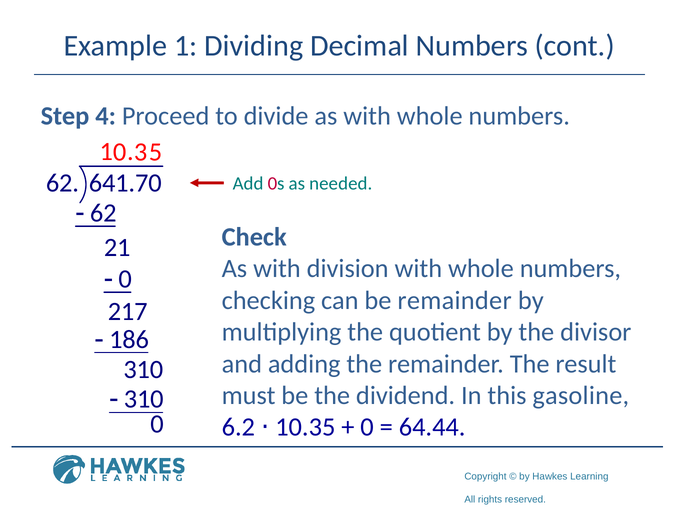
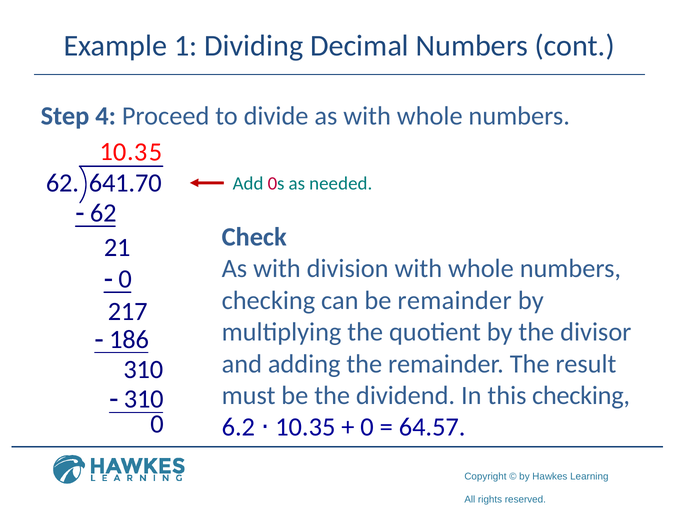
this gasoline: gasoline -> checking (581, 396)
64.44: 64.44 -> 64.57 (432, 427)
